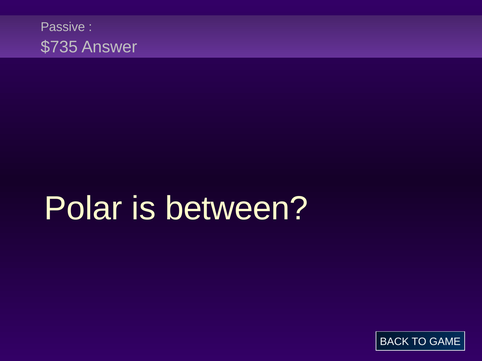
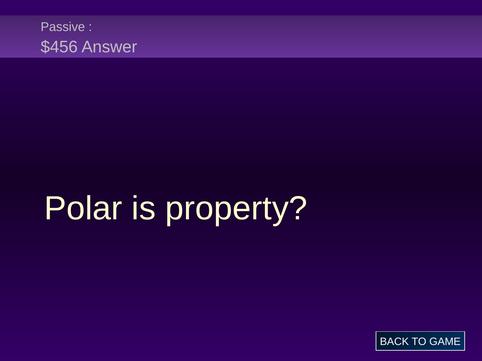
$735: $735 -> $456 (59, 47)
between: between -> property (236, 209)
